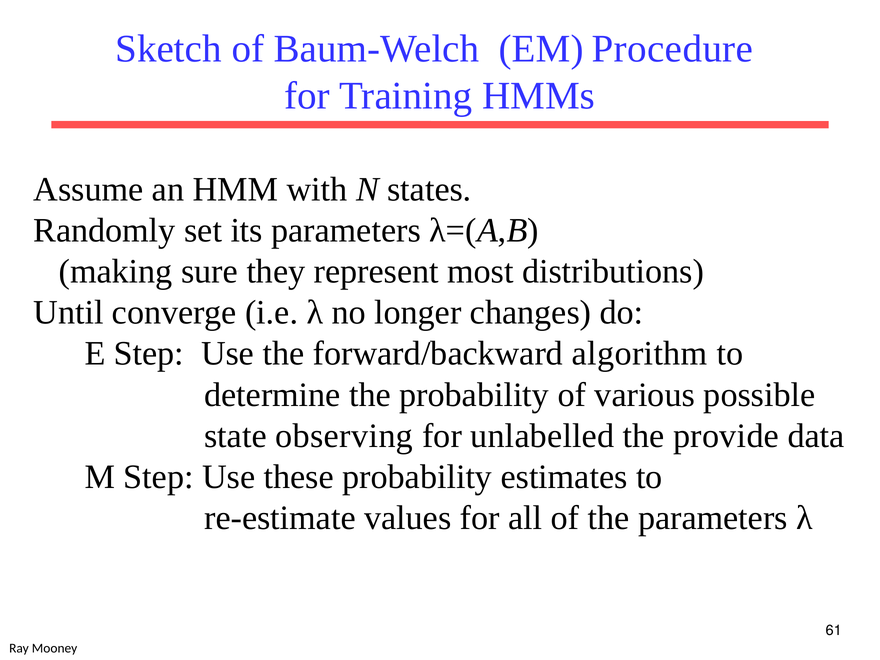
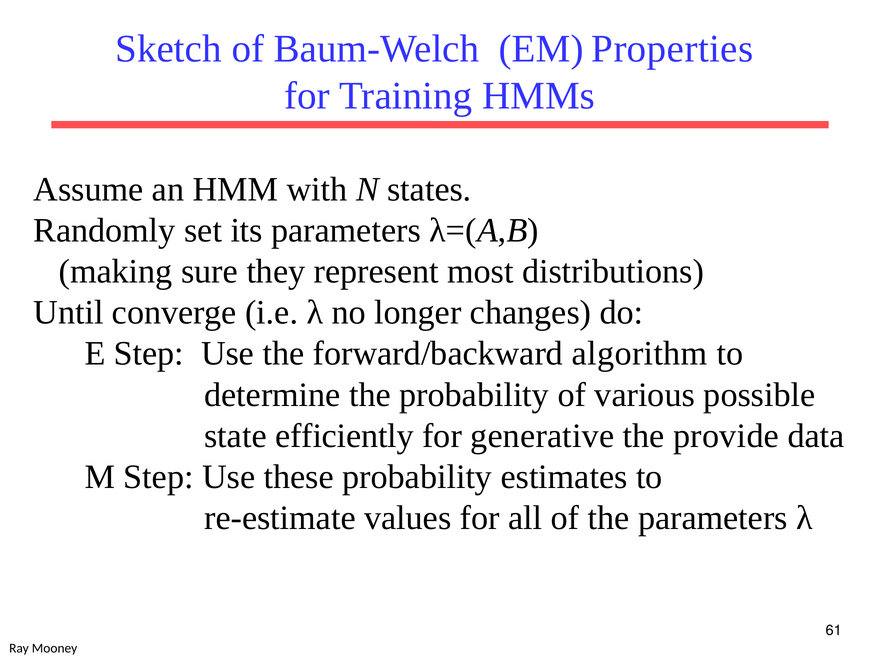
Procedure: Procedure -> Properties (672, 49)
observing: observing -> efficiently (345, 436)
unlabelled: unlabelled -> generative (542, 436)
